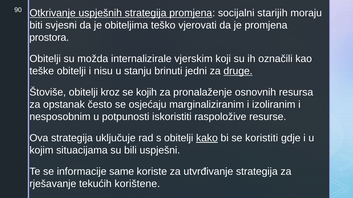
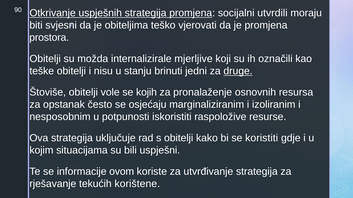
starijih: starijih -> utvrdili (272, 13)
vjerskim: vjerskim -> mjerljive (194, 59)
kroz: kroz -> vole (110, 92)
kako underline: present -> none (207, 138)
same: same -> ovom (122, 172)
